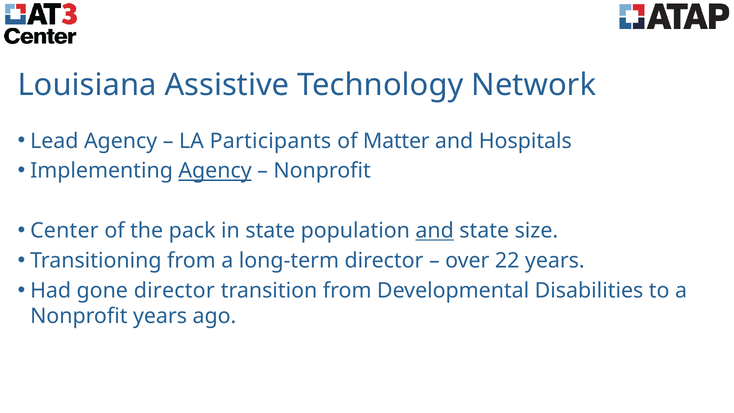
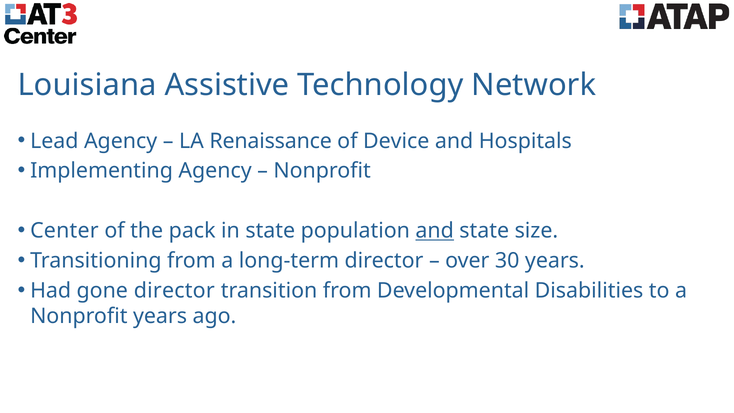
Participants: Participants -> Renaissance (271, 141)
Matter: Matter -> Device (396, 141)
Agency underline: present -> none (215, 171)
22: 22 -> 30 (507, 261)
